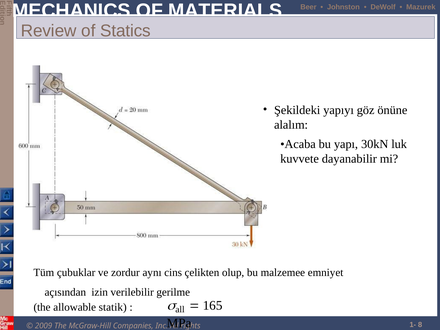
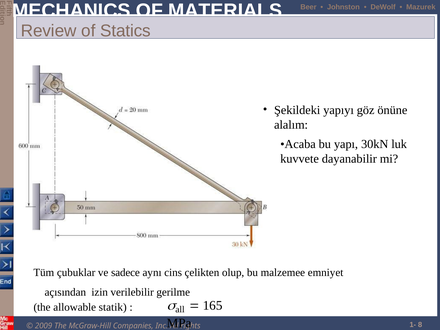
zordur: zordur -> sadece (125, 272)
